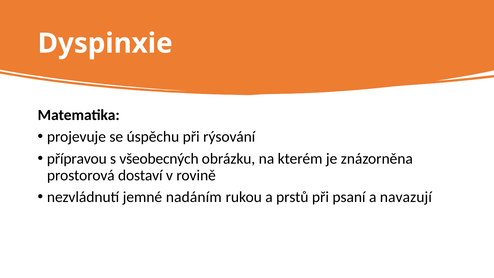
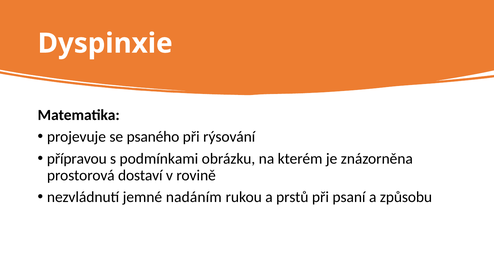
úspěchu: úspěchu -> psaného (153, 137)
všeobecných: všeobecných -> podmínkami (159, 159)
navazují: navazují -> způsobu (406, 197)
